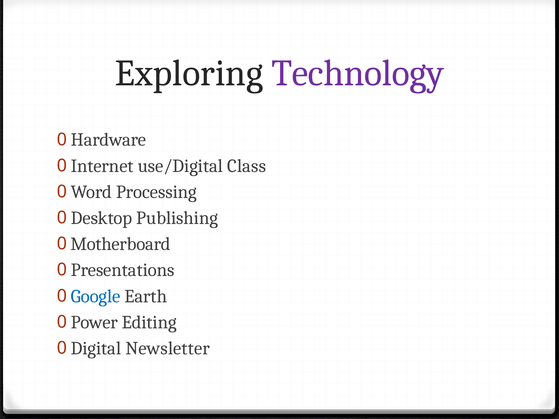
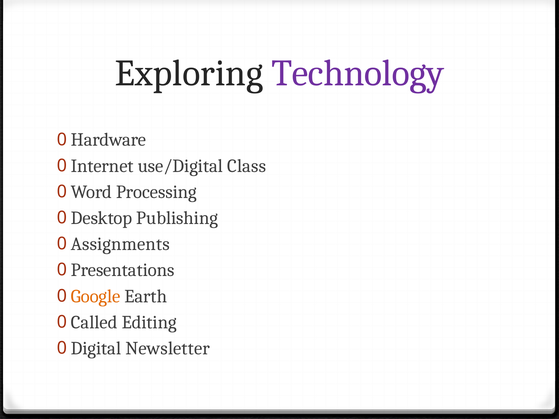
Motherboard: Motherboard -> Assignments (120, 244)
Google colour: blue -> orange (96, 296)
Power: Power -> Called (94, 322)
